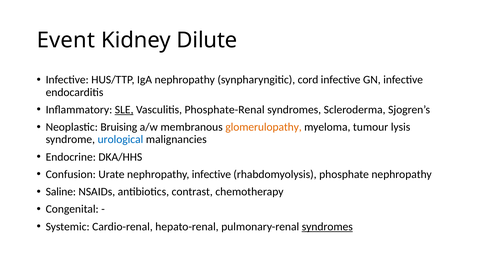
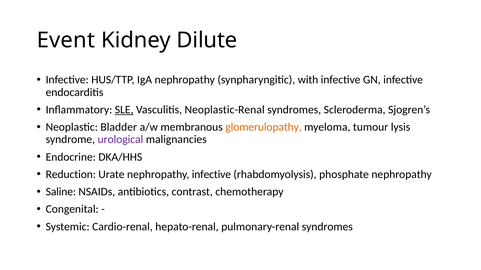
cord: cord -> with (308, 80)
Phosphate-Renal: Phosphate-Renal -> Neoplastic-Renal (225, 110)
Bruising: Bruising -> Bladder (119, 127)
urological colour: blue -> purple (120, 140)
Confusion: Confusion -> Reduction (71, 175)
syndromes underline: present -> none (327, 227)
